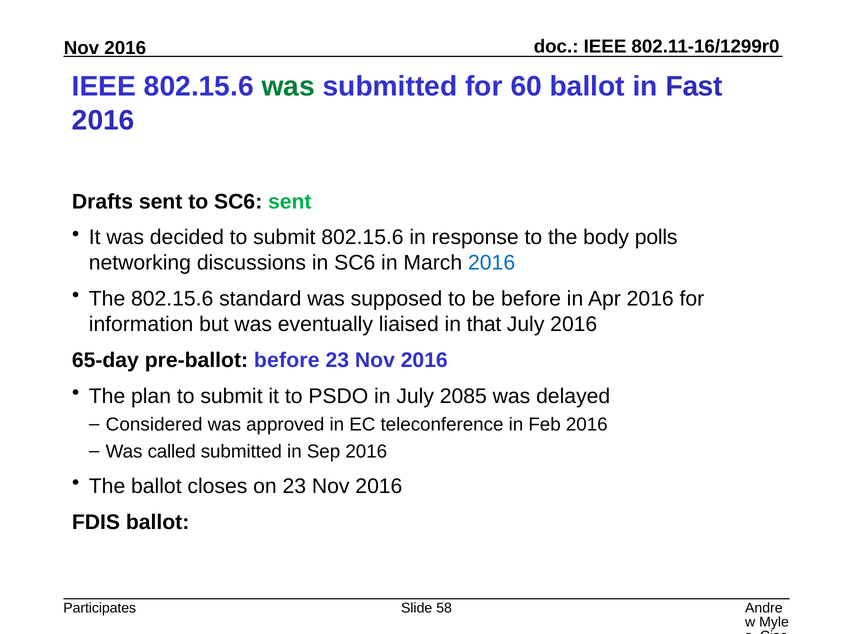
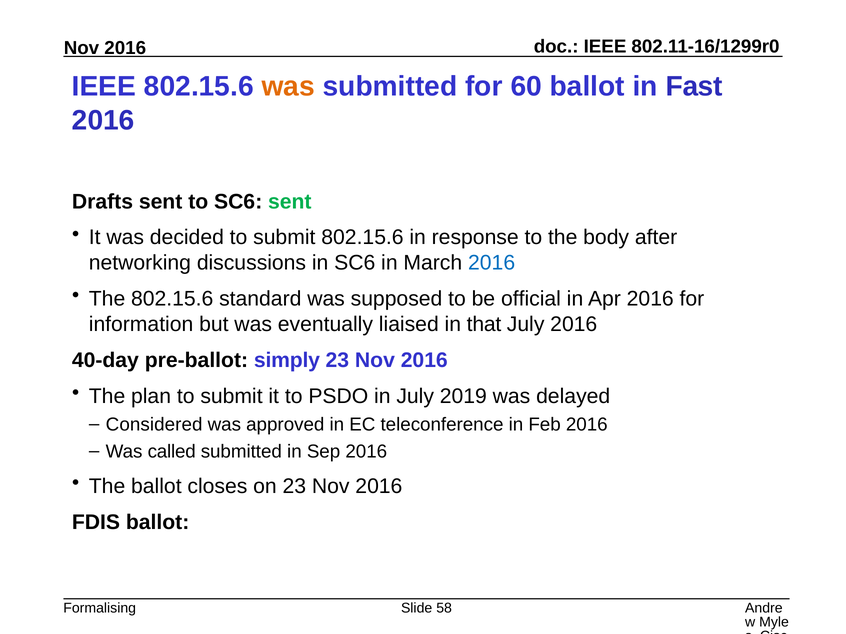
was colour: green -> orange (288, 87)
polls: polls -> after (656, 238)
be before: before -> official (531, 299)
65-day: 65-day -> 40-day (105, 360)
pre-ballot before: before -> simply (287, 360)
2085: 2085 -> 2019 (463, 396)
Participates: Participates -> Formalising (100, 609)
